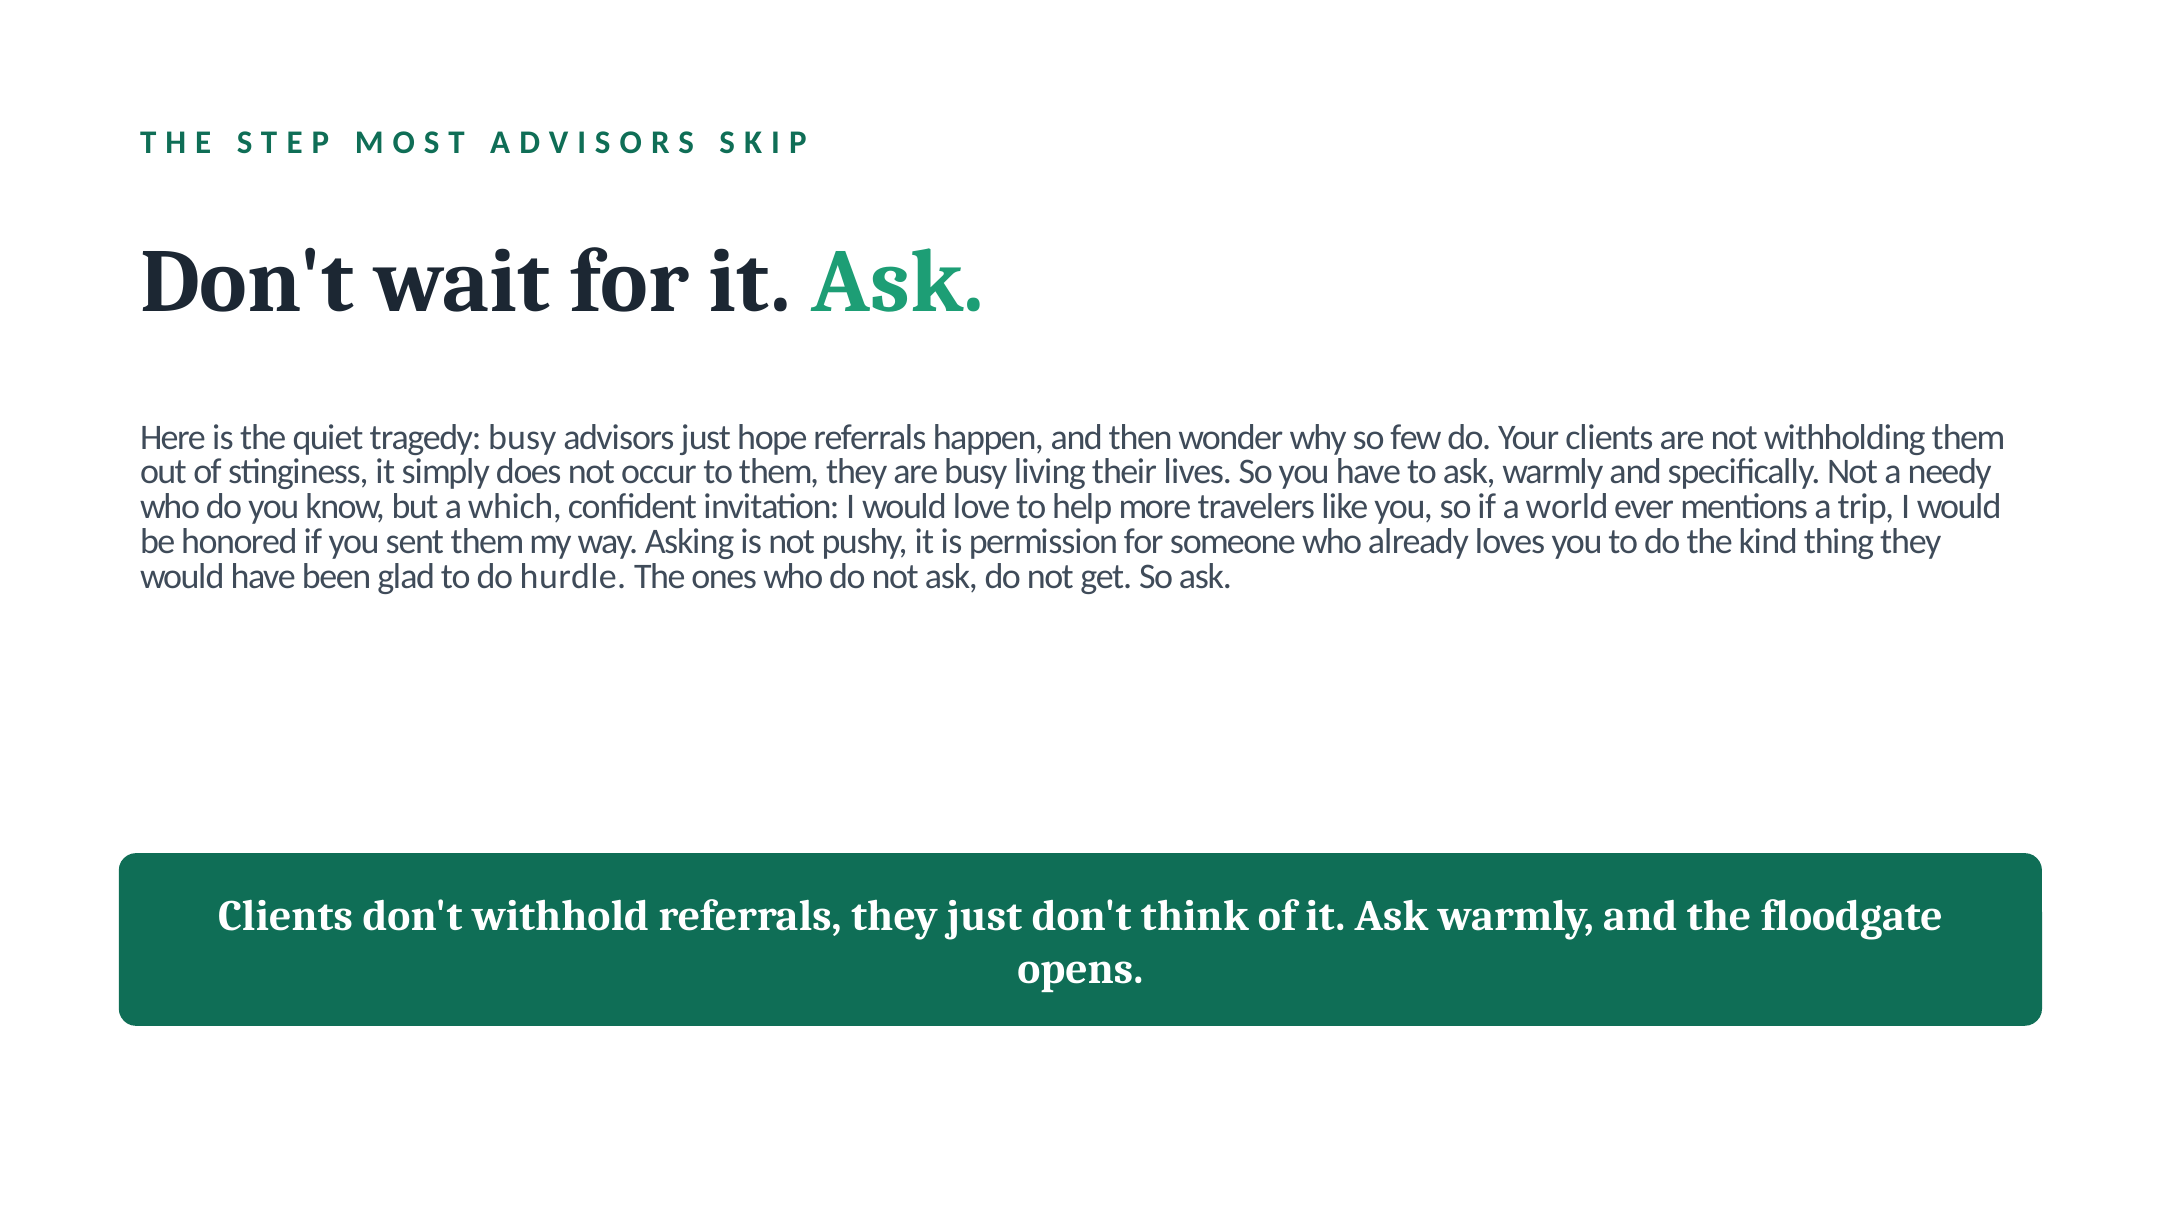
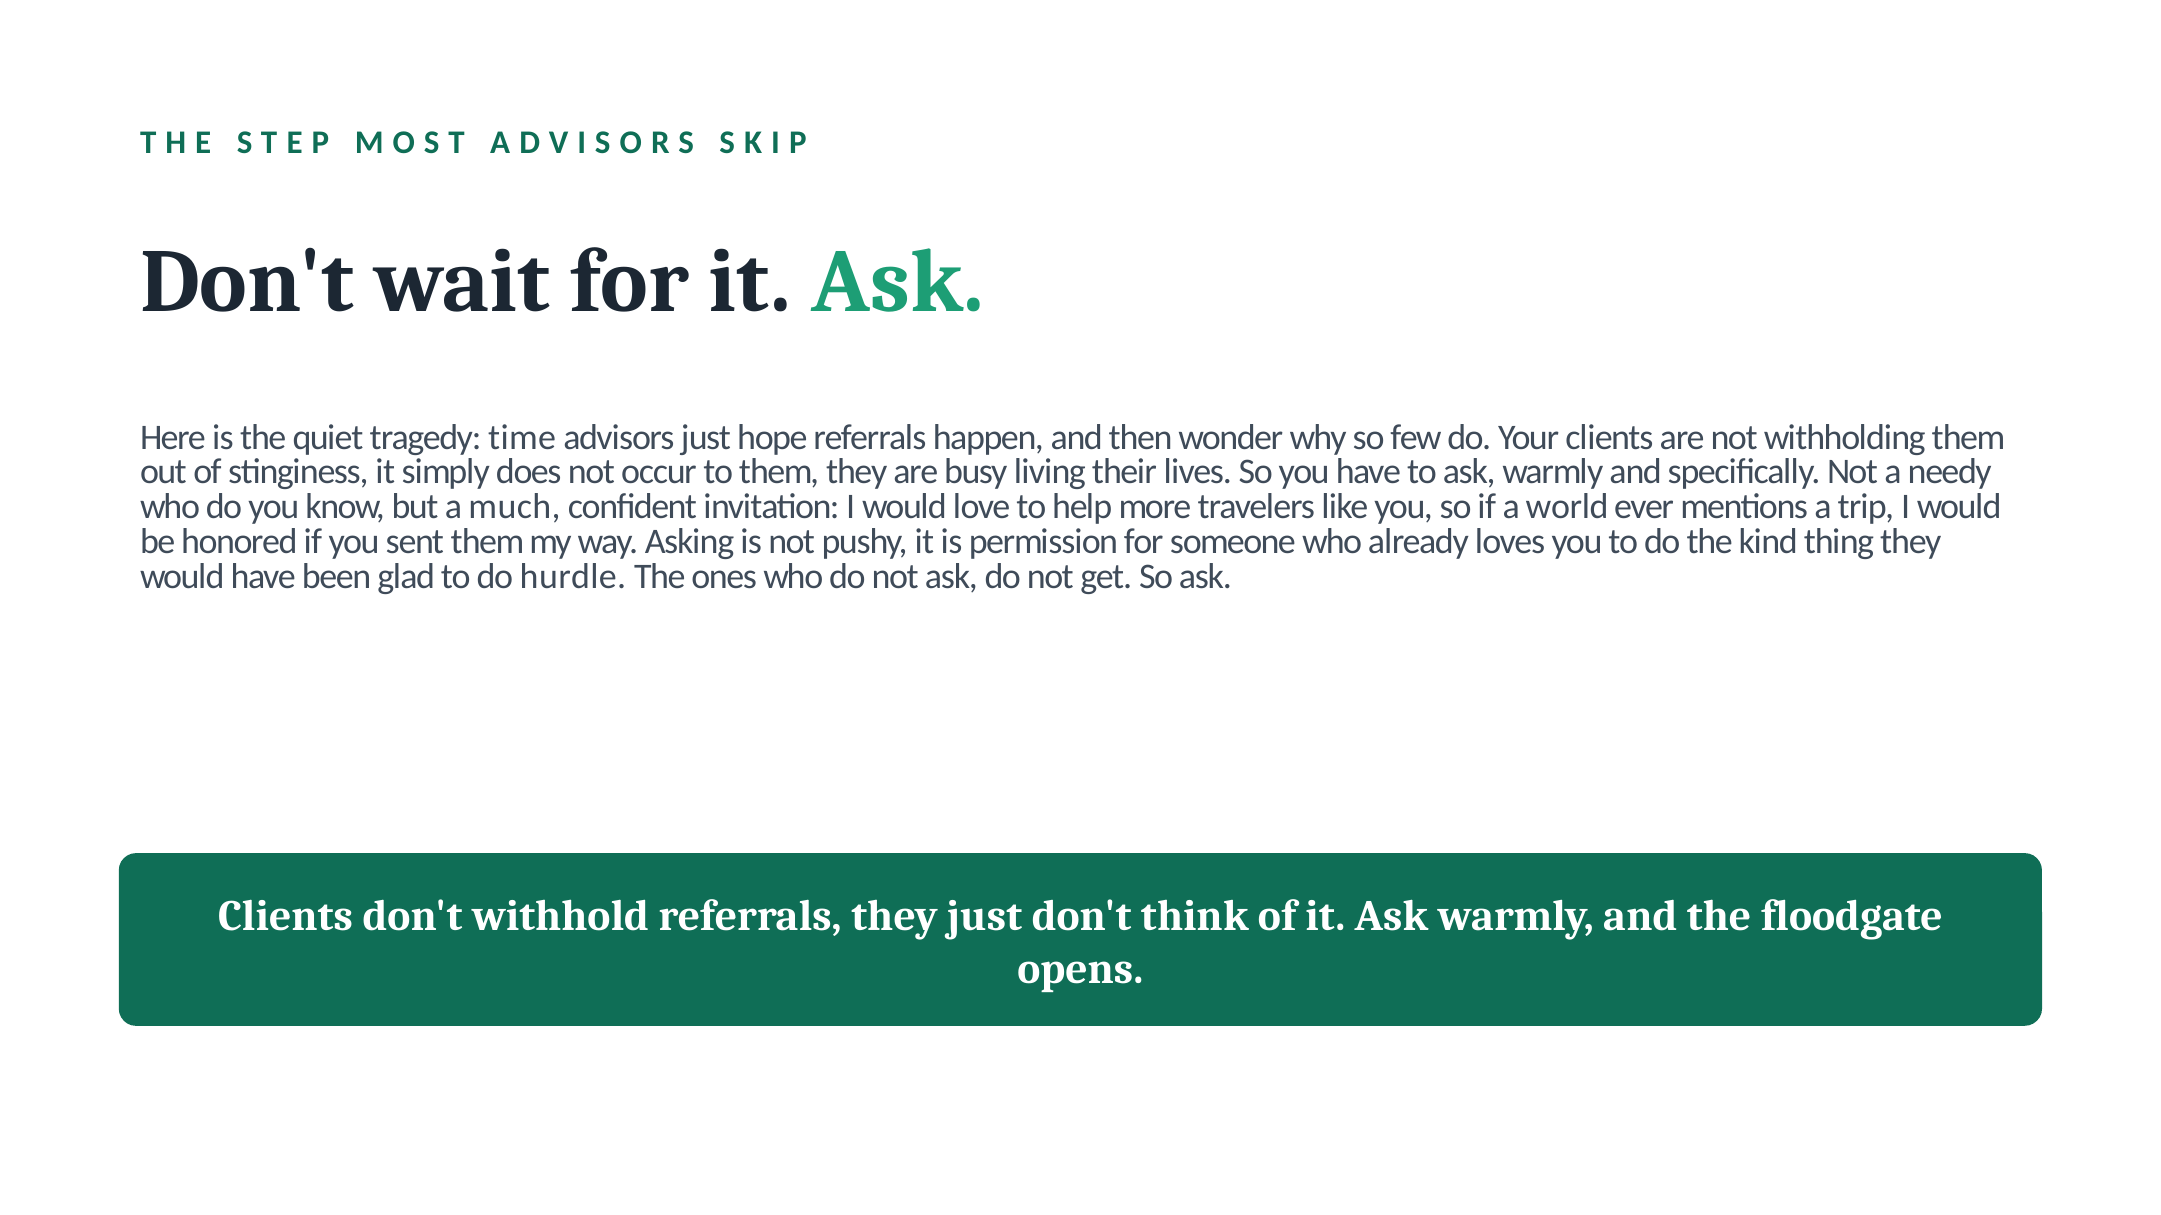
tragedy busy: busy -> time (522, 437)
which: which -> much (515, 507)
